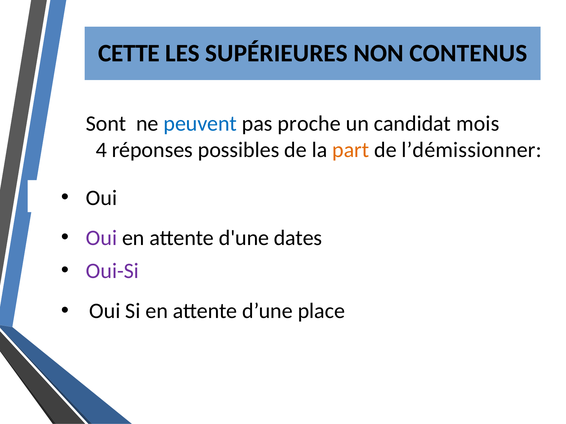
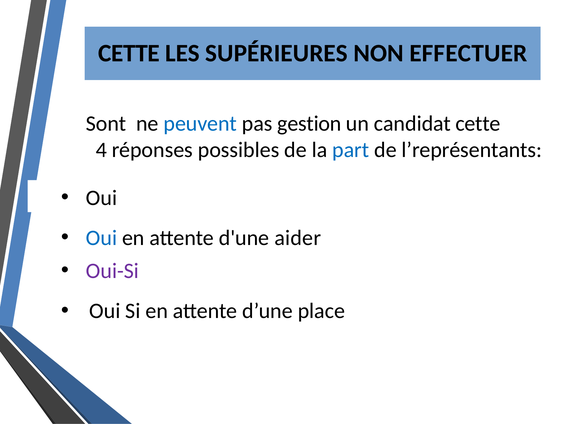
CONTENUS: CONTENUS -> EFFECTUER (468, 53)
proche: proche -> gestion (309, 124)
candidat mois: mois -> cette (478, 124)
part colour: orange -> blue (351, 150)
l’démissionner: l’démissionner -> l’représentants (472, 150)
Oui colour: purple -> blue (102, 238)
dates: dates -> aider (298, 238)
